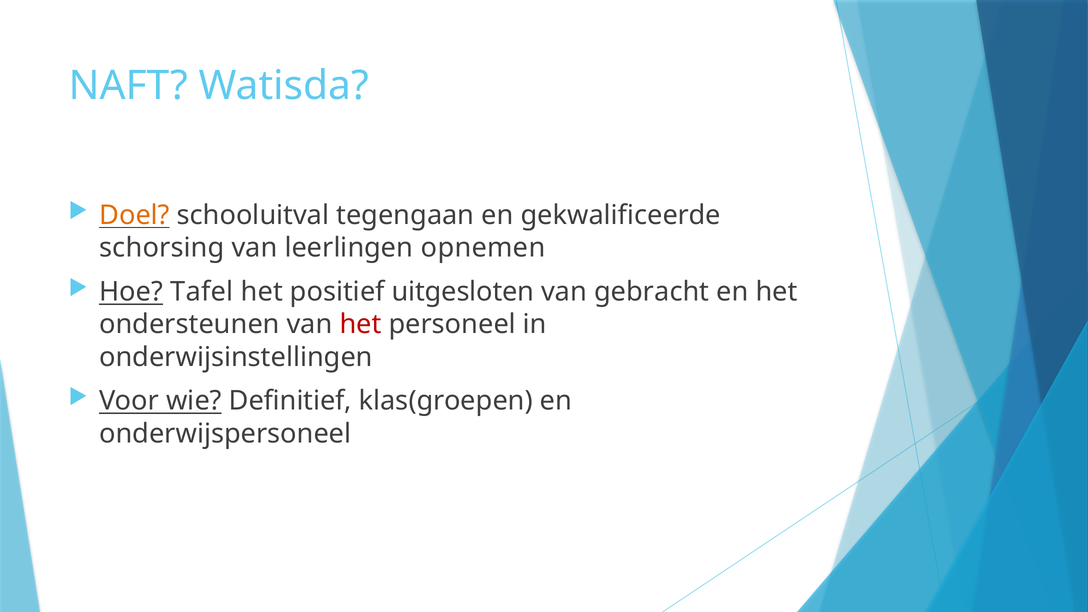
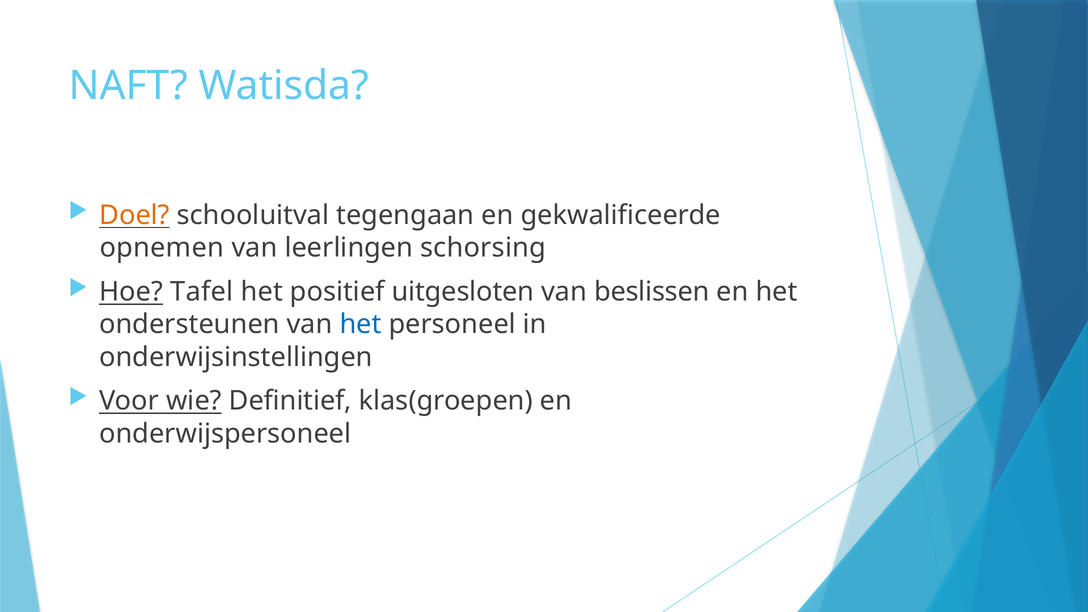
schorsing: schorsing -> opnemen (162, 248)
opnemen: opnemen -> schorsing (483, 248)
gebracht: gebracht -> beslissen (652, 292)
het colour: red -> blue (361, 324)
